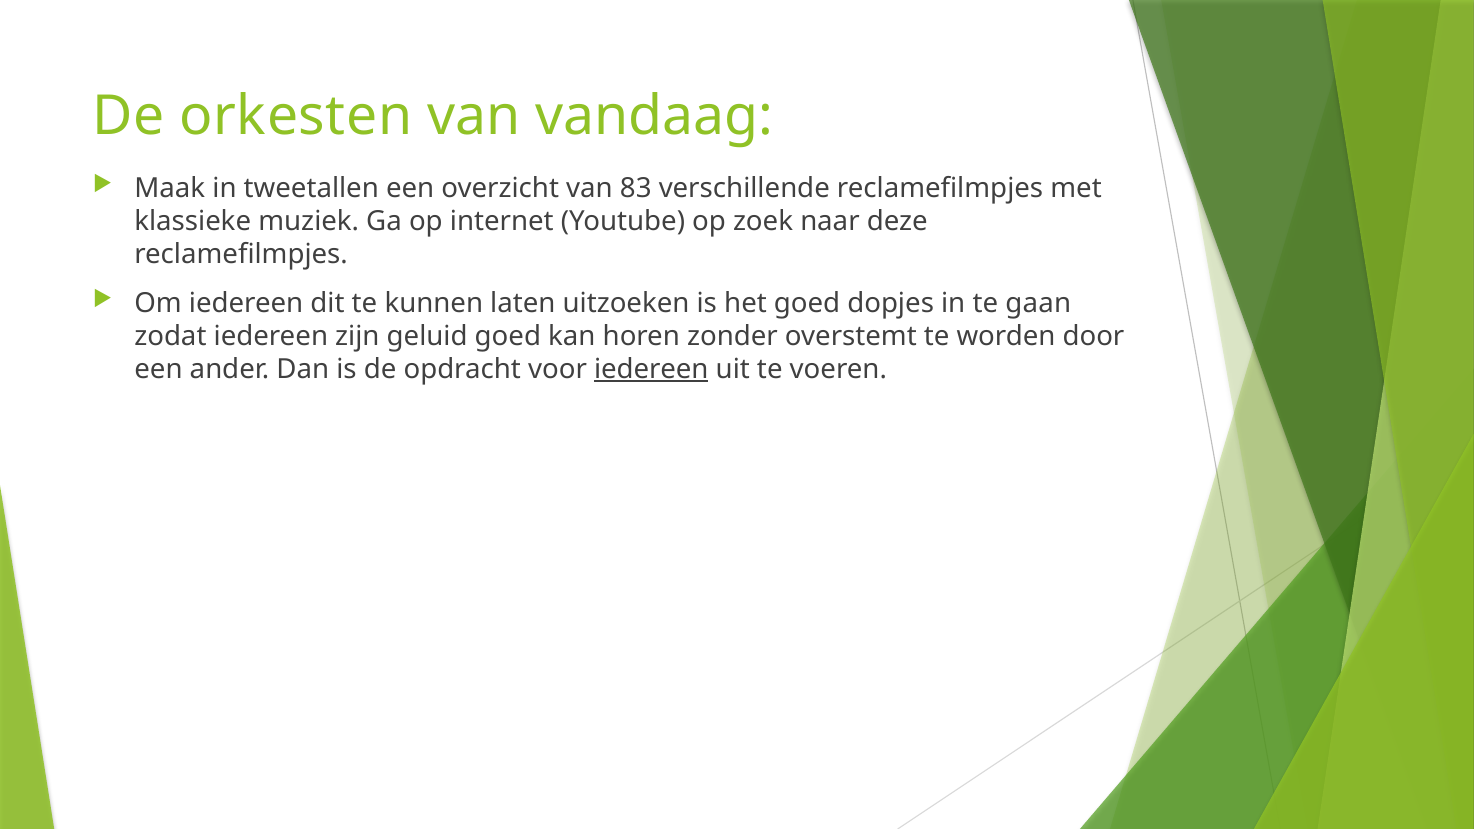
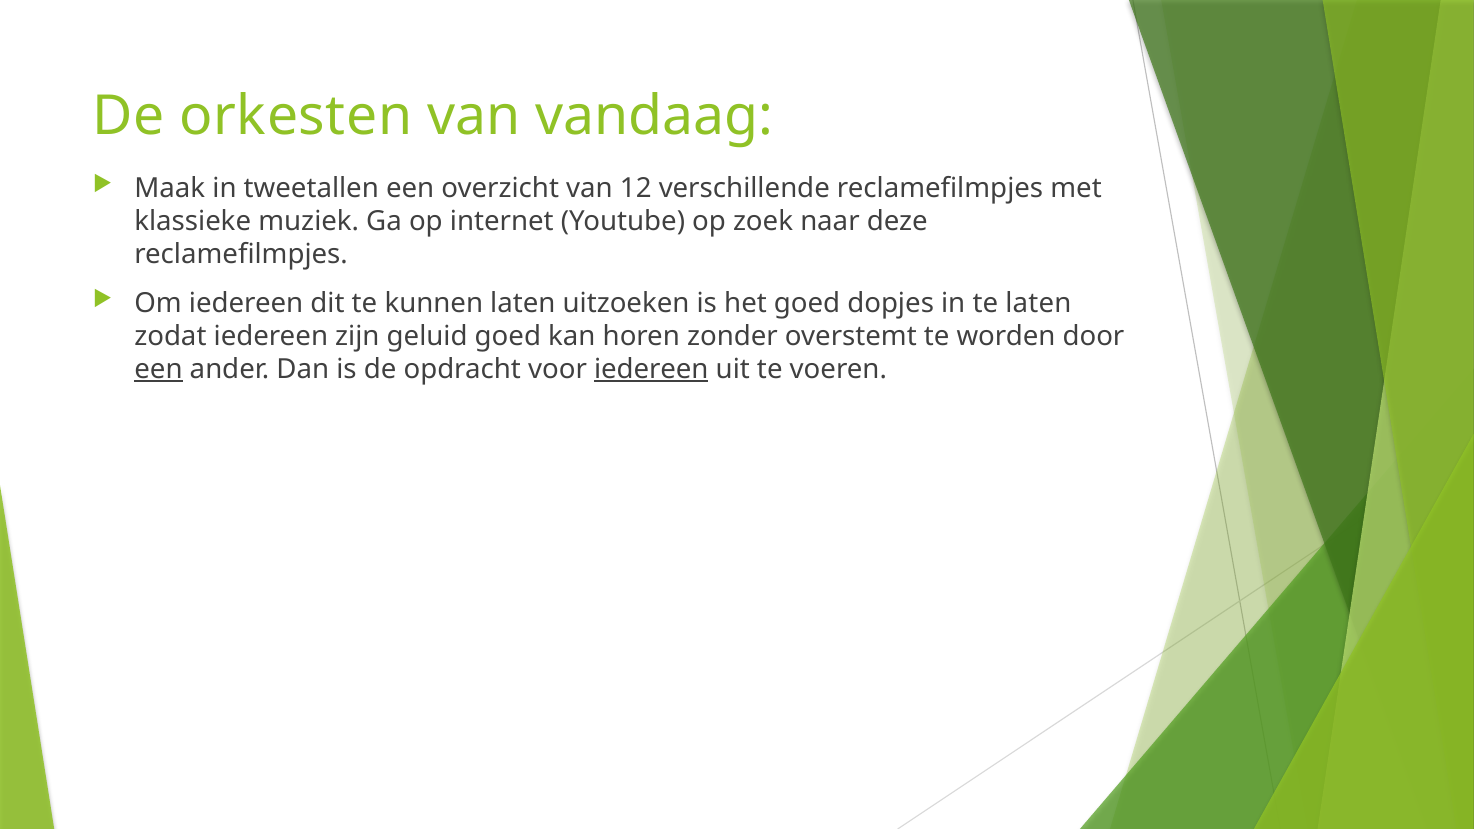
83: 83 -> 12 (636, 188)
te gaan: gaan -> laten (1038, 303)
een underline: none -> present (158, 369)
